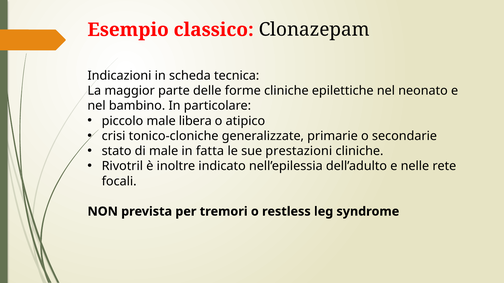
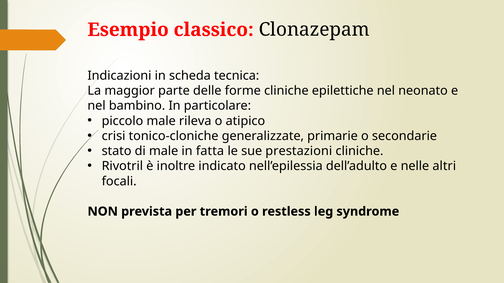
libera: libera -> rileva (195, 121)
rete: rete -> altri (444, 166)
